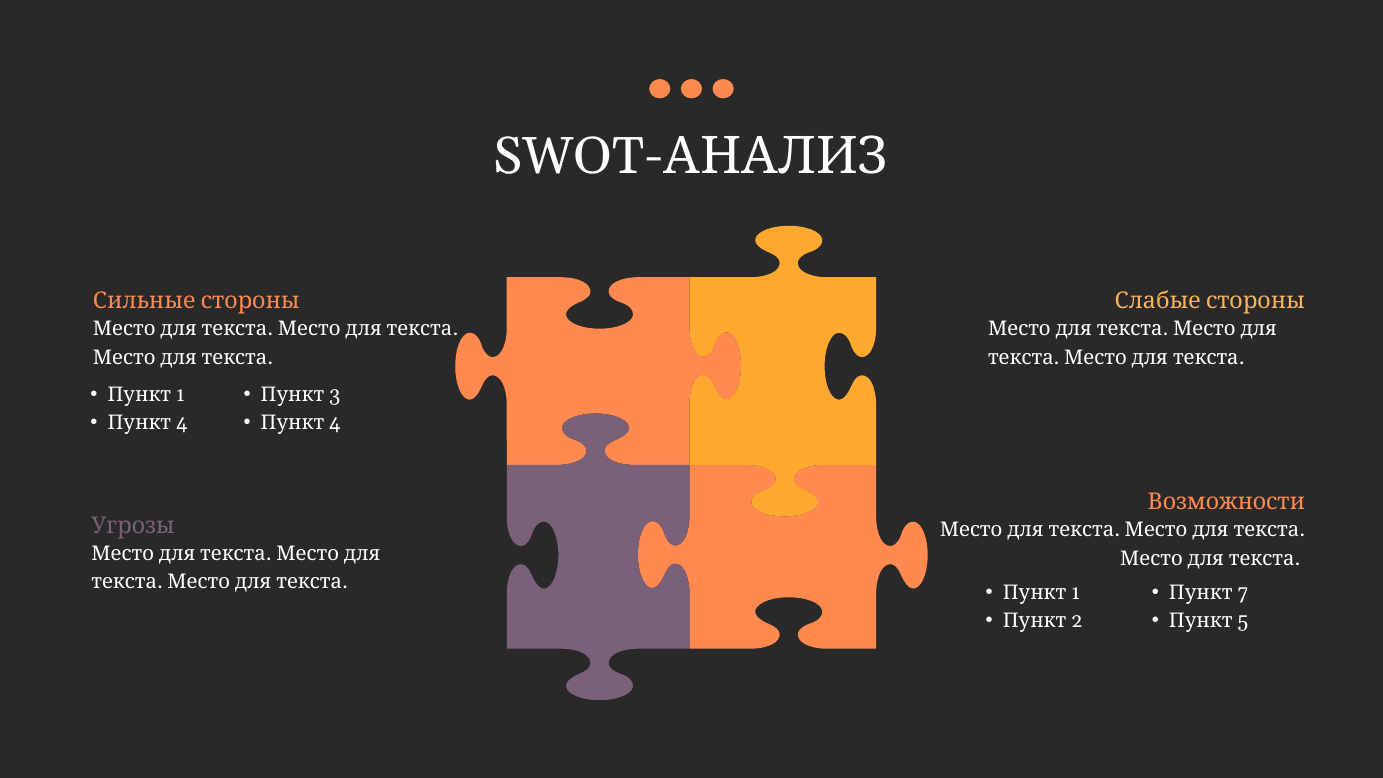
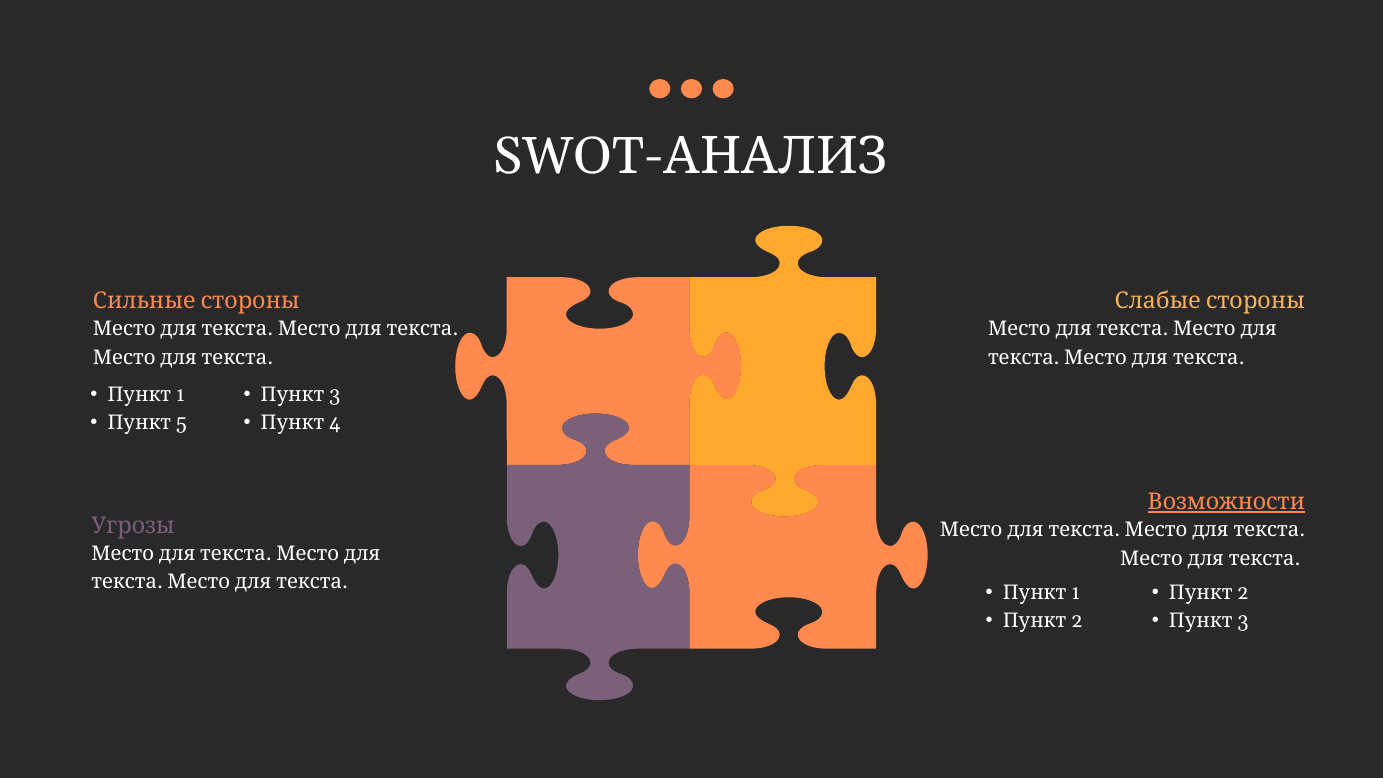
4: 4 -> 5 (182, 423)
Возможности underline: none -> present (1226, 502)
7: 7 -> 2 (1243, 593)
5: 5 -> 3 (1243, 621)
